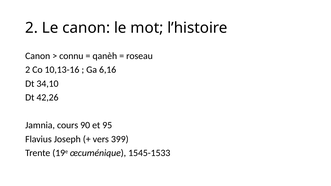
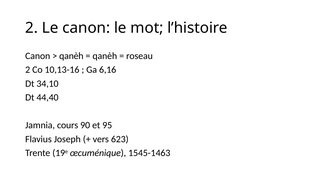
connu: connu -> qanèh (71, 56)
42,26: 42,26 -> 44,40 (48, 98)
399: 399 -> 623 (120, 139)
1545-1533: 1545-1533 -> 1545-1463 (149, 153)
